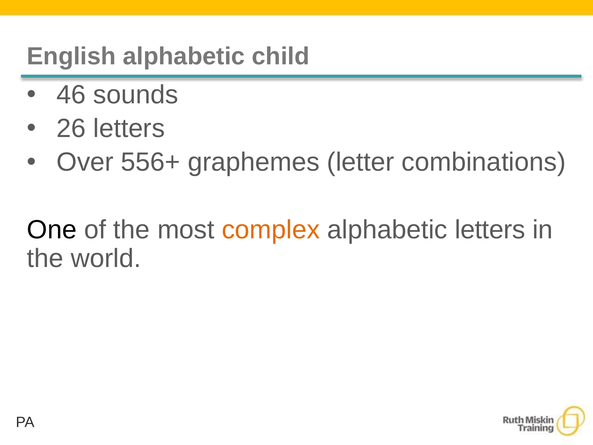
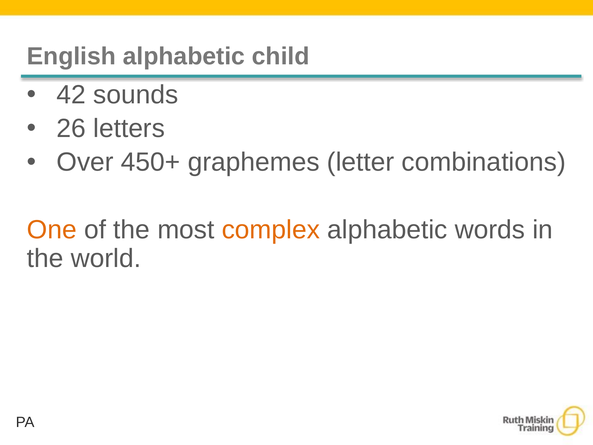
46: 46 -> 42 (71, 95)
556+: 556+ -> 450+ (151, 162)
One colour: black -> orange (52, 230)
alphabetic letters: letters -> words (490, 230)
